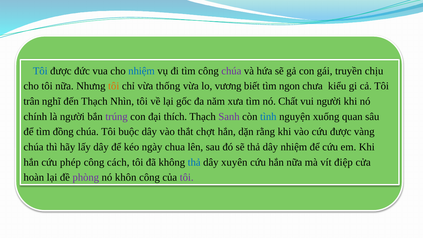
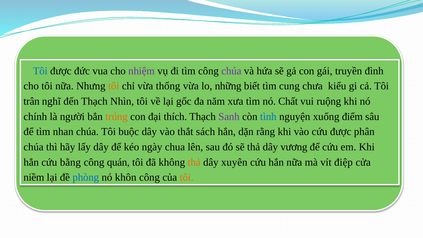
nhiệm colour: blue -> purple (142, 71)
chịu: chịu -> đình (374, 71)
vương: vương -> những (228, 86)
ngon: ngon -> cung (289, 86)
vui người: người -> ruộng (329, 101)
trúng colour: purple -> orange (116, 117)
quan: quan -> điểm (352, 117)
đồng: đồng -> nhan (63, 132)
chợt: chợt -> sách (206, 132)
vàng: vàng -> phân (364, 132)
dây nhiệm: nhiệm -> vương (294, 147)
phép: phép -> bằng (70, 162)
cách: cách -> quán (118, 162)
thả colour: blue -> orange (194, 162)
hoàn: hoàn -> niềm (34, 177)
phòng colour: purple -> blue (86, 177)
tôi colour: purple -> orange (187, 177)
